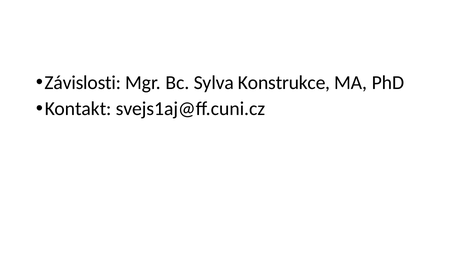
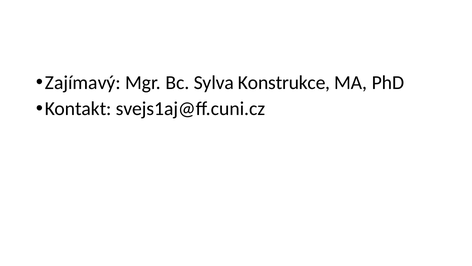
Závislosti: Závislosti -> Zajímavý (83, 82)
